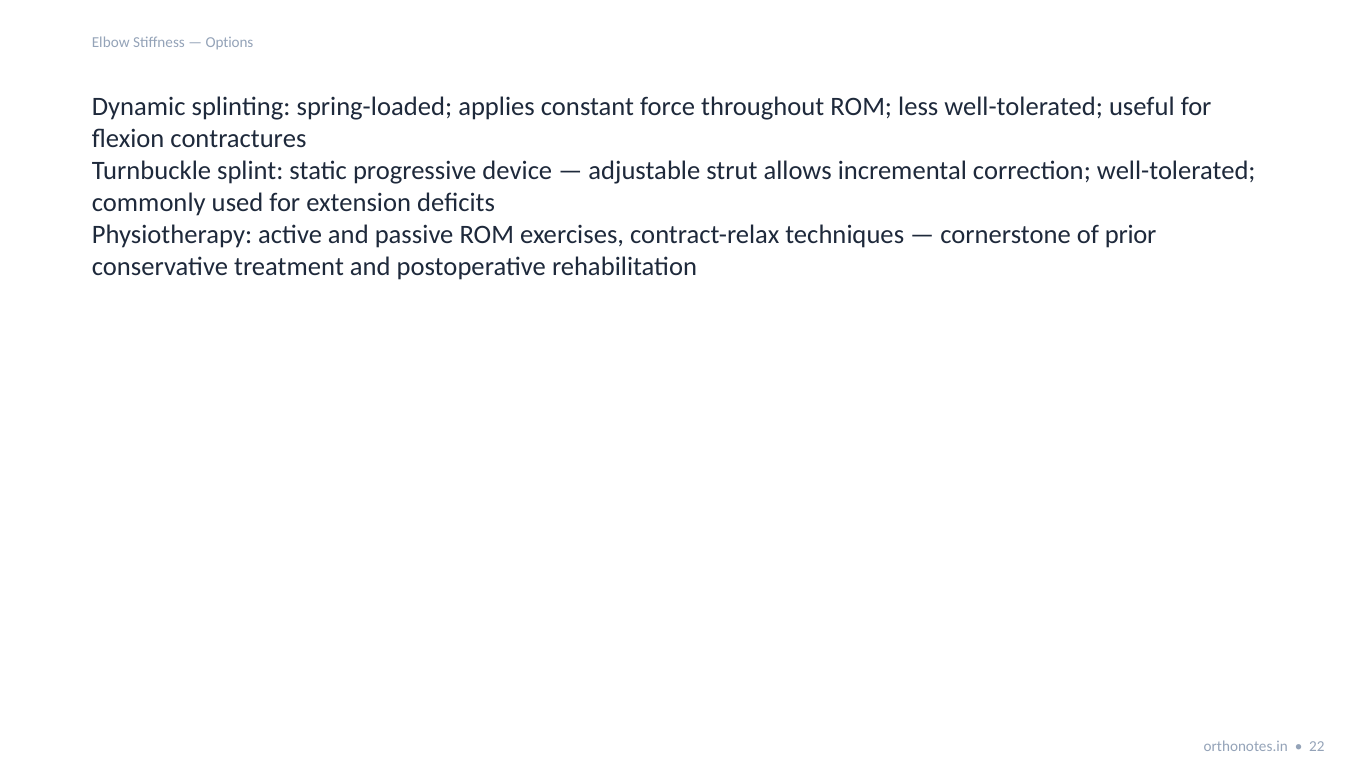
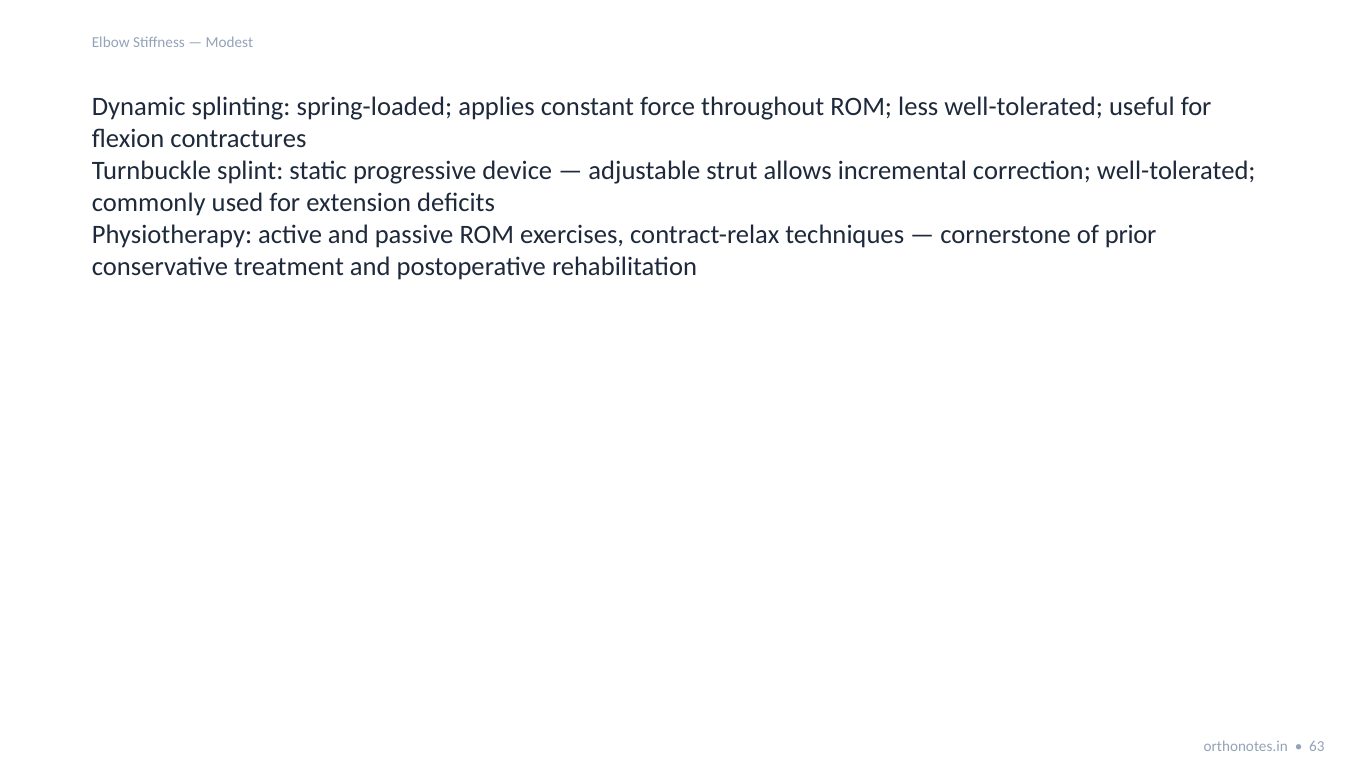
Options: Options -> Modest (229, 43)
22: 22 -> 63 (1317, 746)
